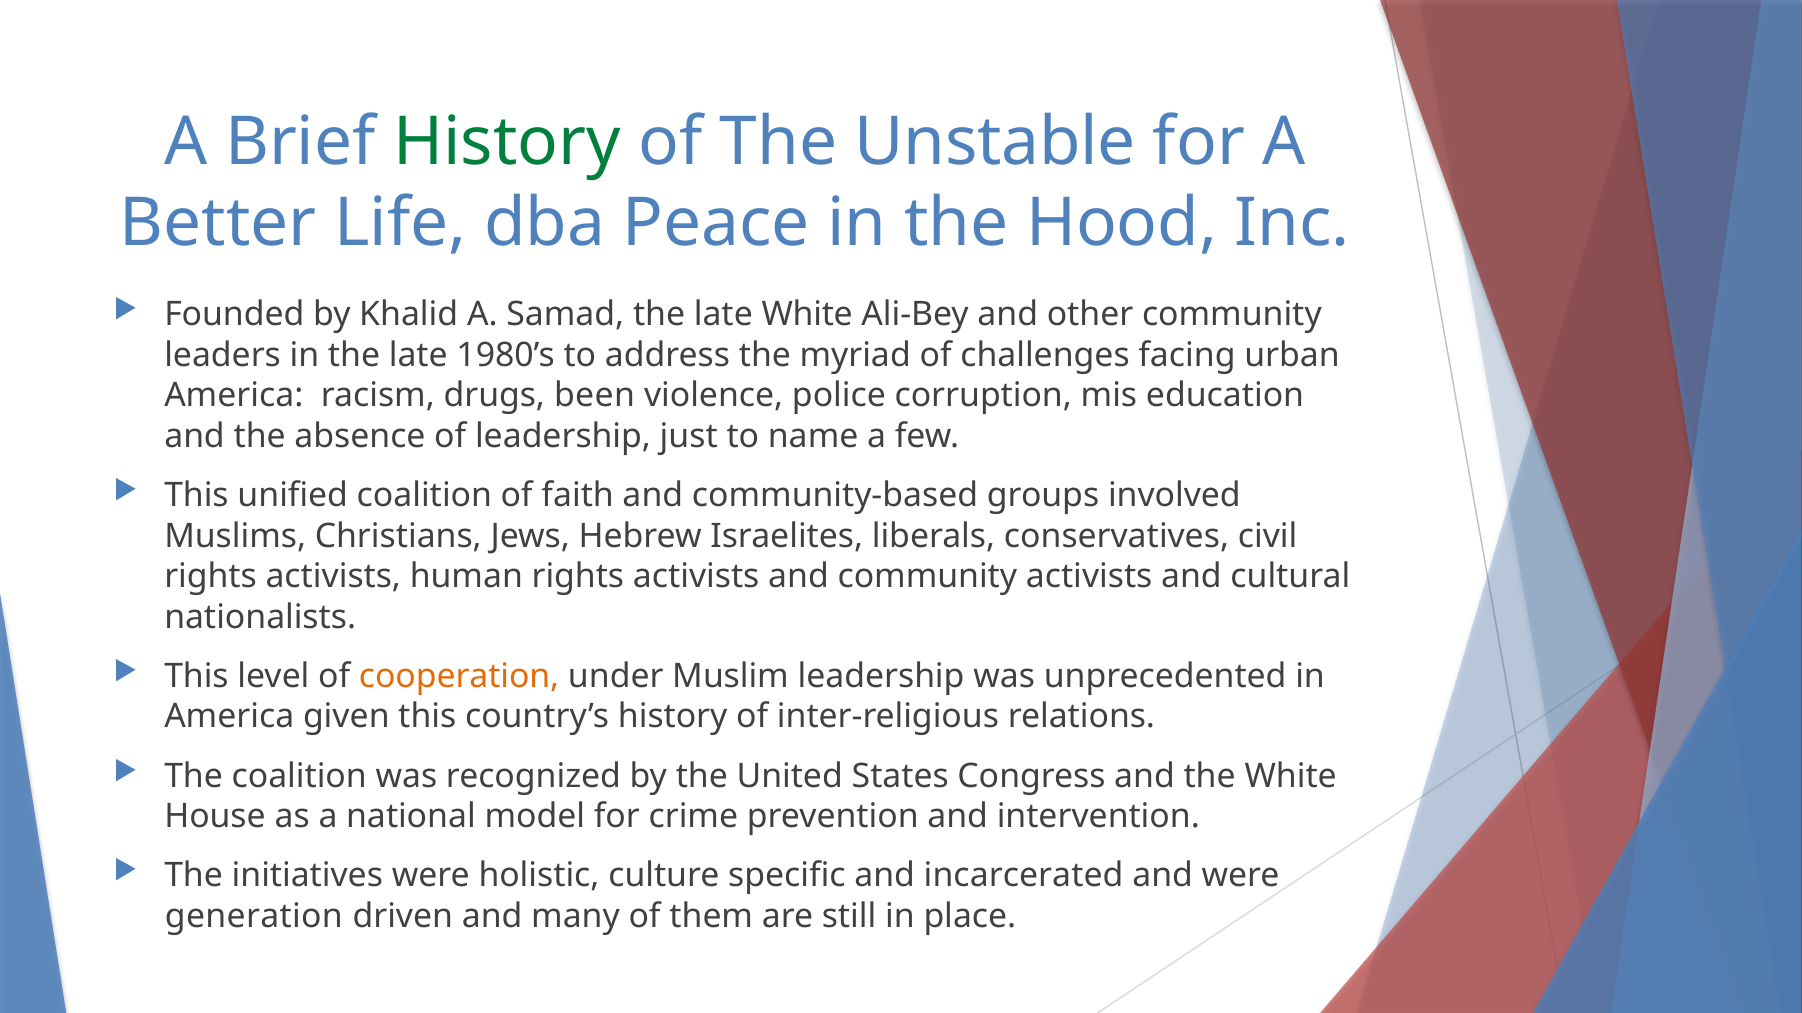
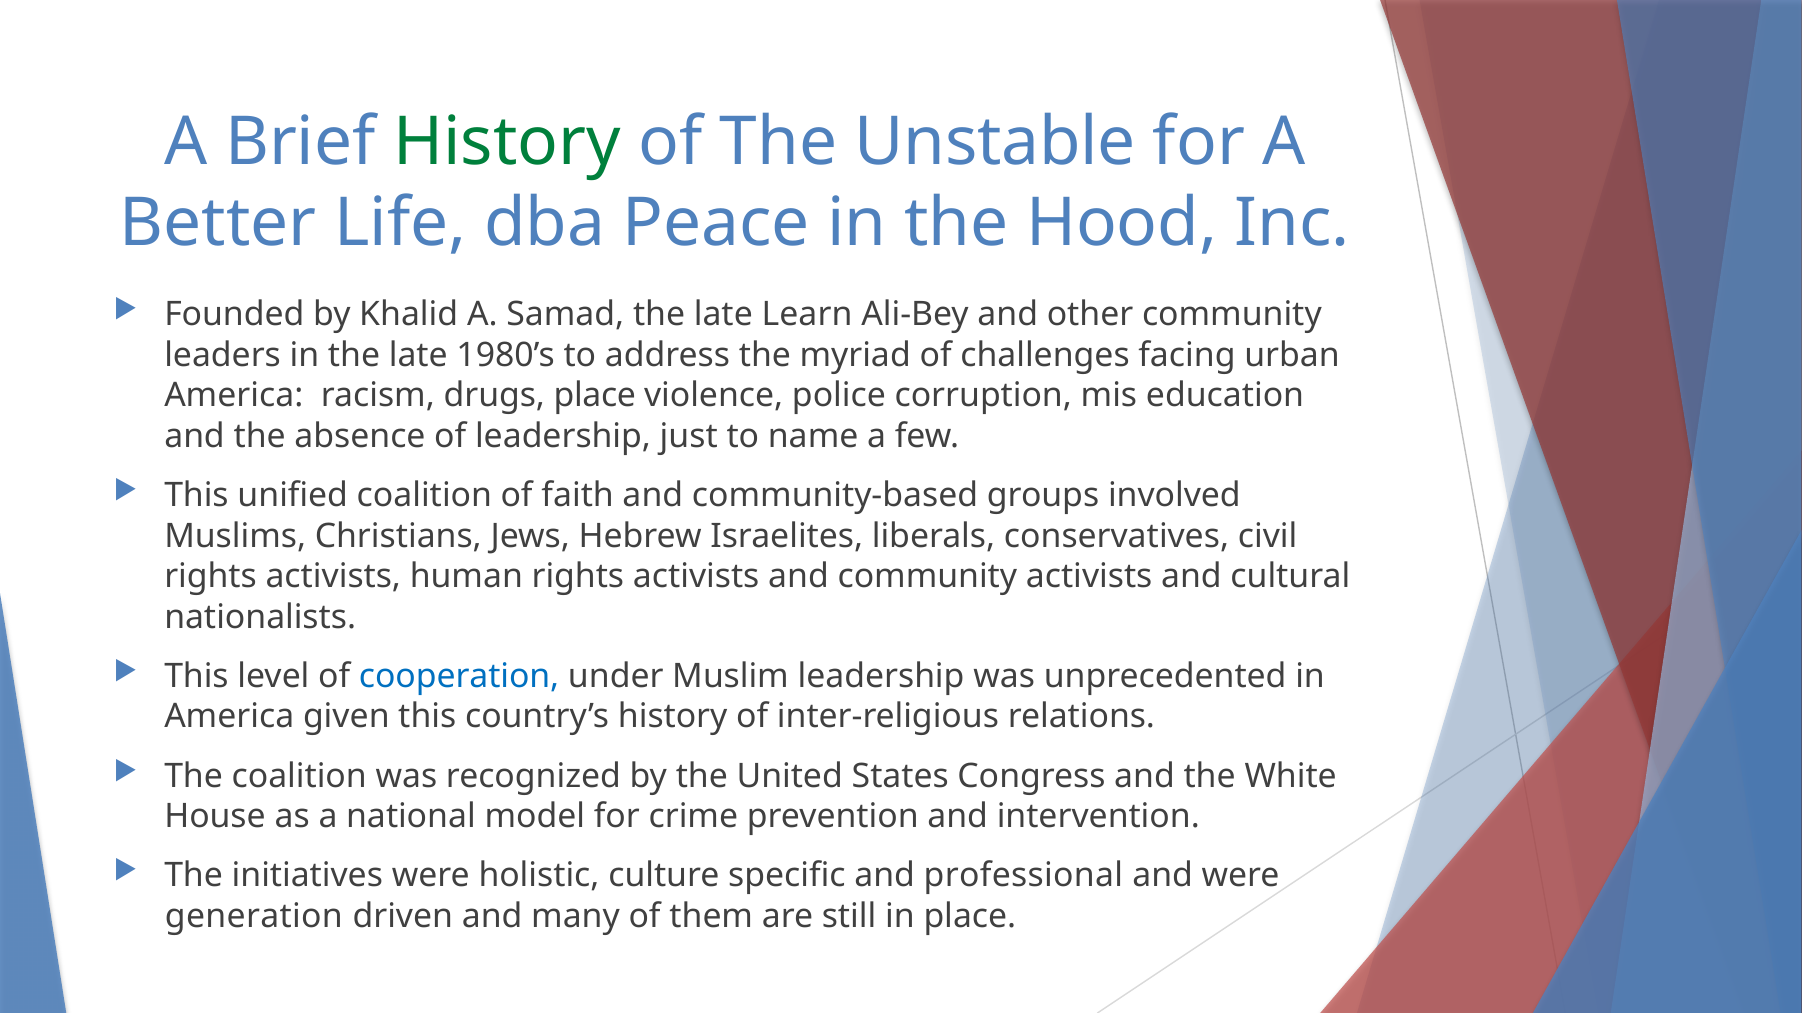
late White: White -> Learn (807, 315)
drugs been: been -> place (595, 396)
cooperation colour: orange -> blue (459, 677)
incarcerated: incarcerated -> professional (1023, 876)
